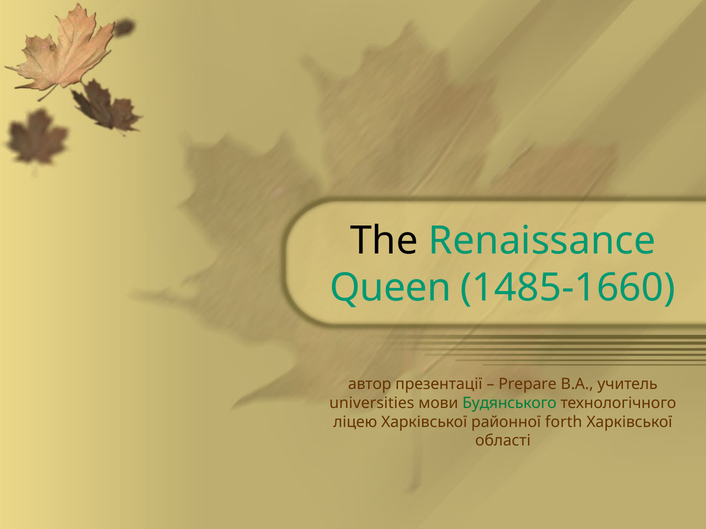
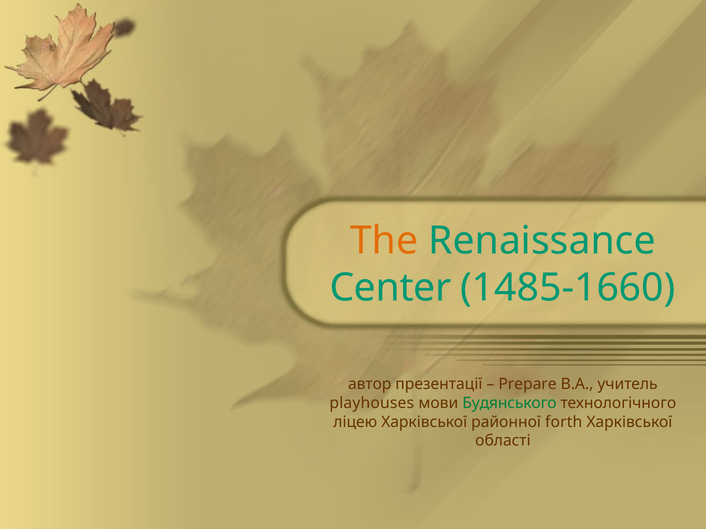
The colour: black -> orange (384, 241)
Queen: Queen -> Center (390, 288)
universities: universities -> playhouses (372, 404)
